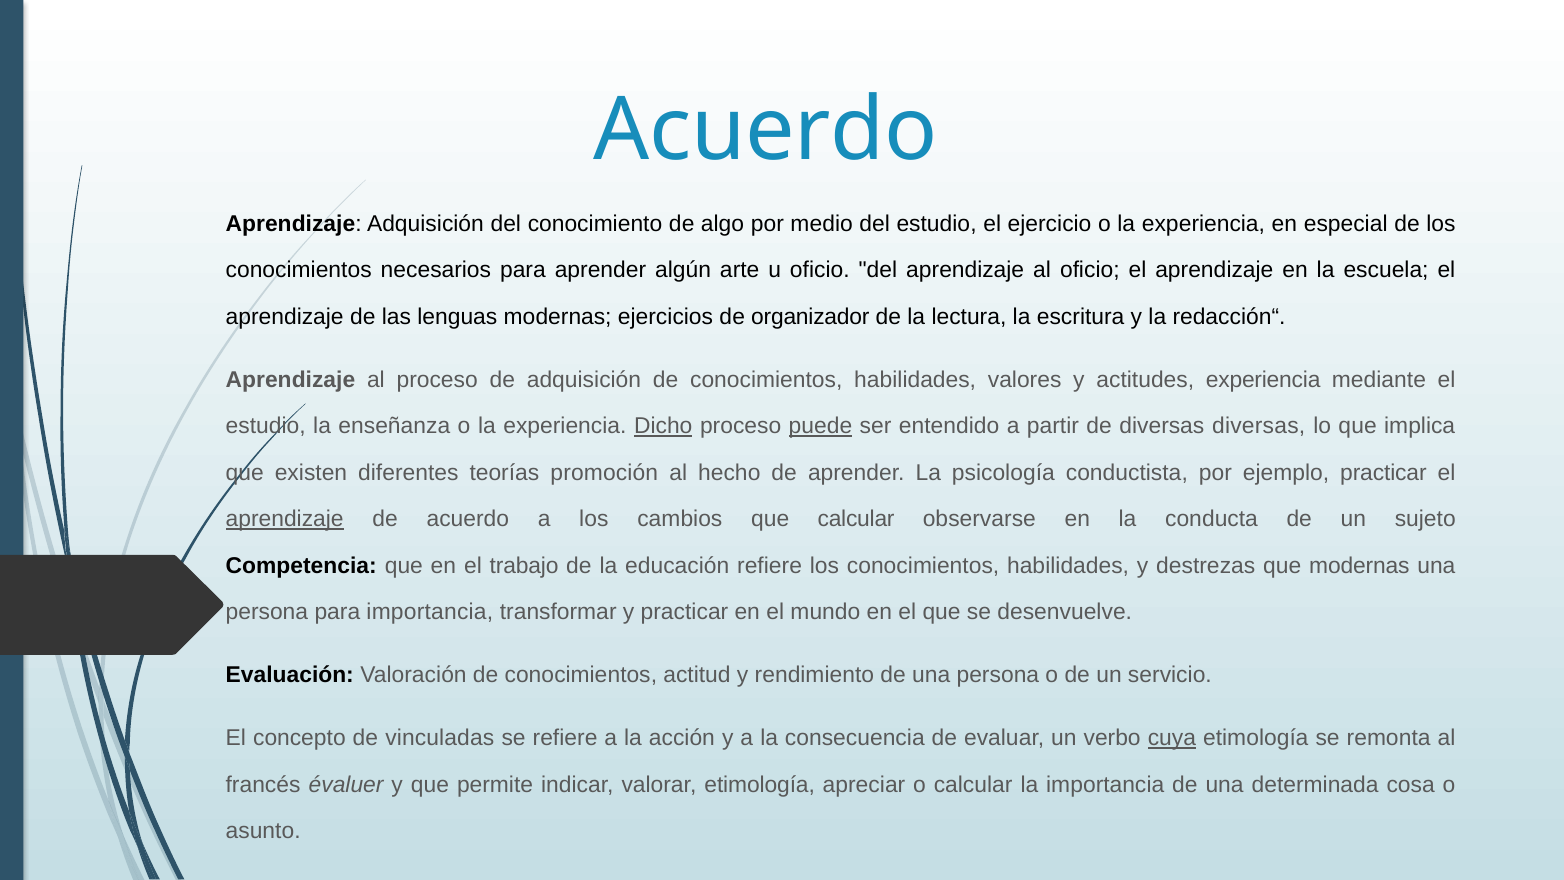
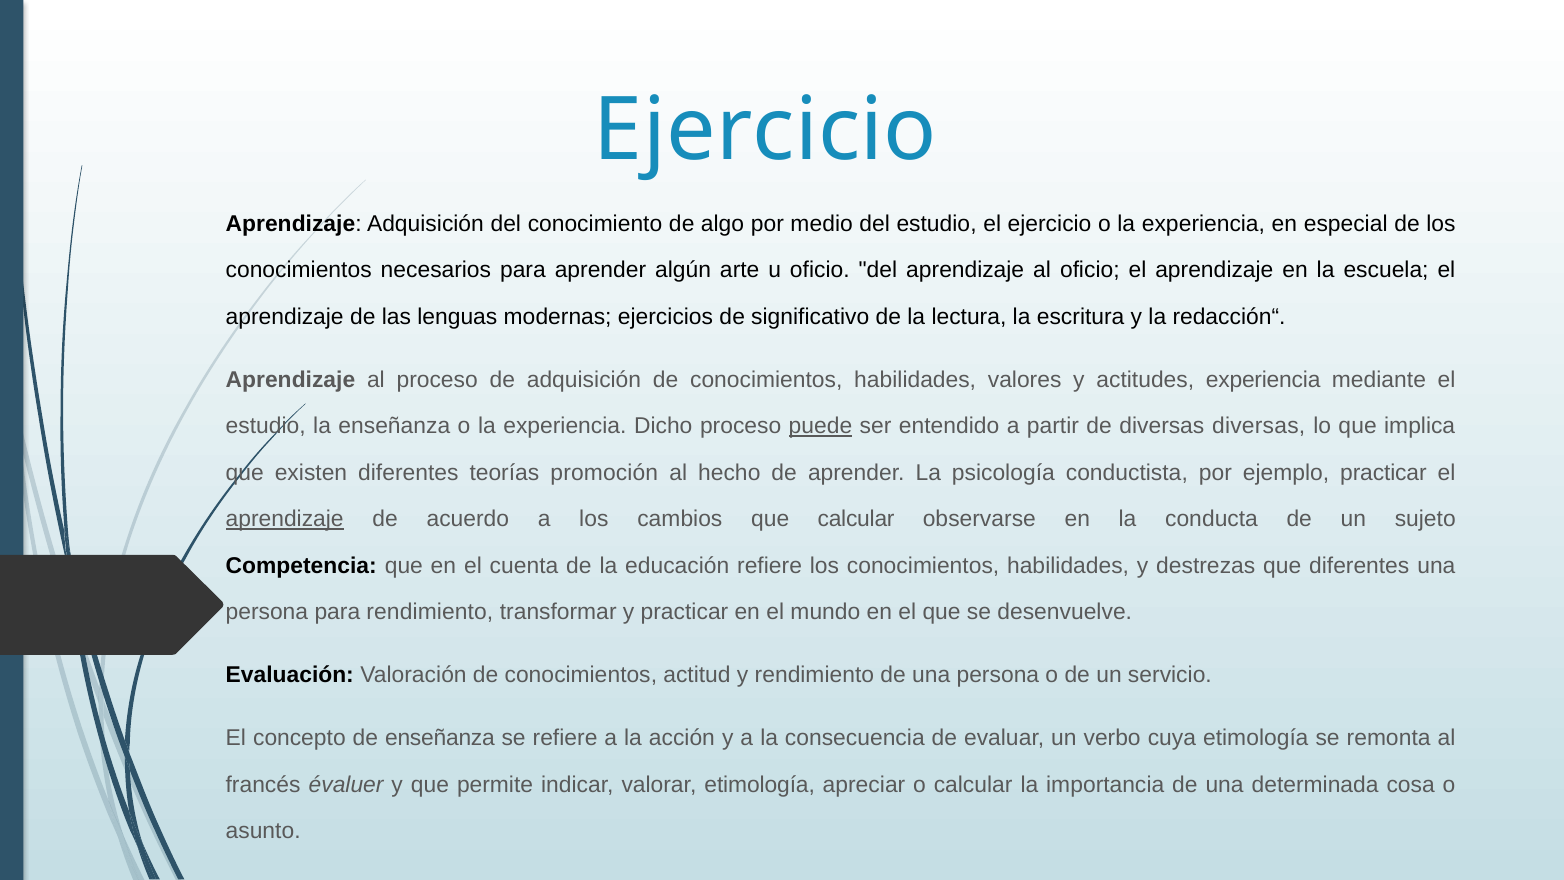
Acuerdo: Acuerdo -> Ejercicio (765, 131)
organizador: organizador -> significativo (810, 317)
Dicho underline: present -> none (663, 426)
trabajo: trabajo -> cuenta (524, 566)
que modernas: modernas -> diferentes (1359, 566)
para importancia: importancia -> rendimiento (430, 612)
de vinculadas: vinculadas -> enseñanza (440, 738)
cuya underline: present -> none (1172, 738)
